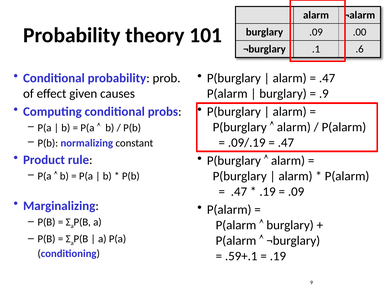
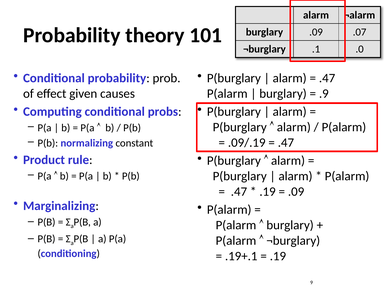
.00: .00 -> .07 (360, 32)
.6: .6 -> .0 (360, 49)
.59+.1: .59+.1 -> .19+.1 (241, 256)
